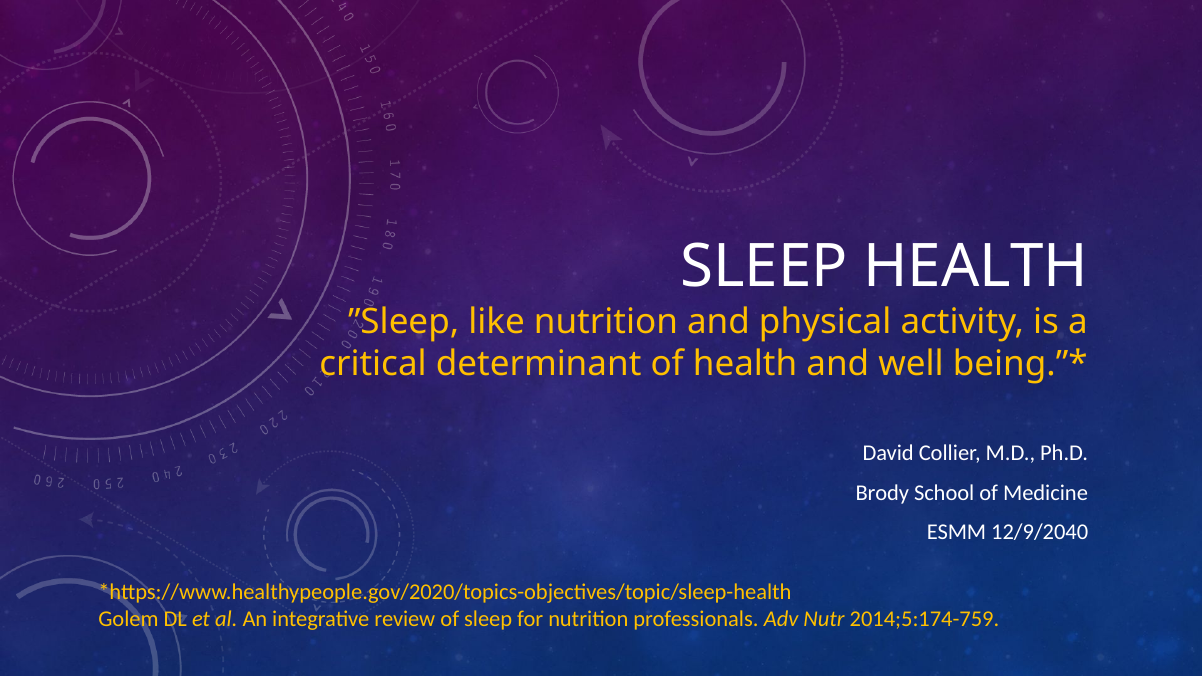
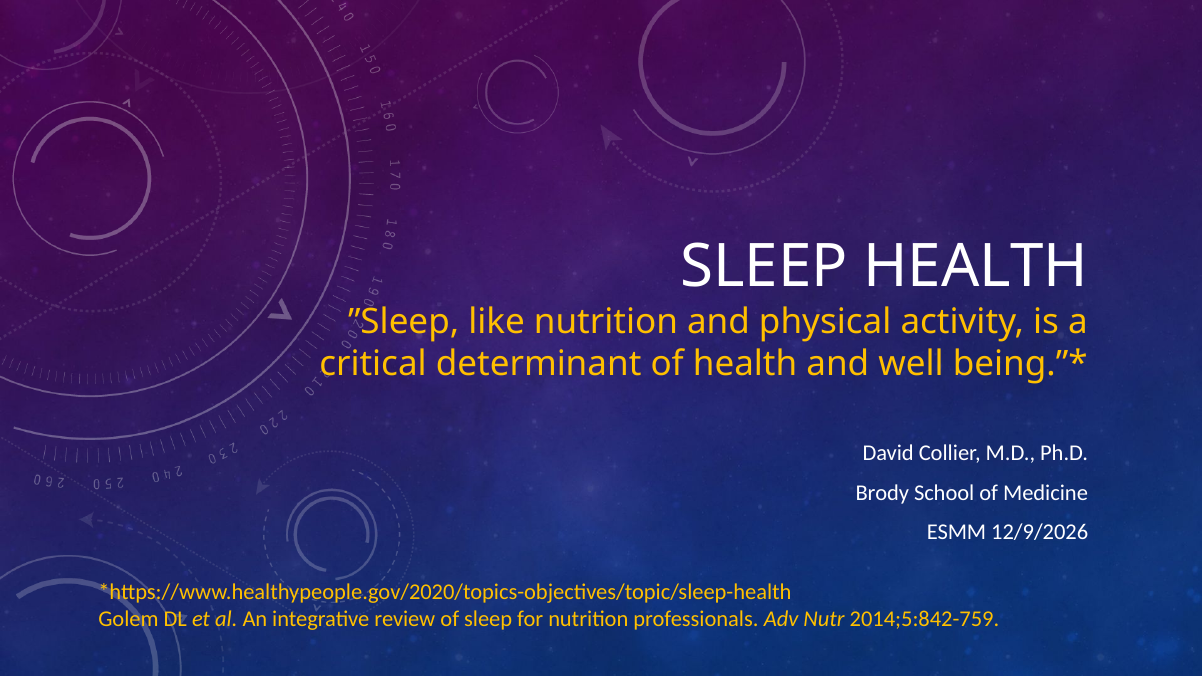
12/9/2040: 12/9/2040 -> 12/9/2026 (1040, 532)
2014;5:174-759: 2014;5:174-759 -> 2014;5:842-759 (924, 619)
